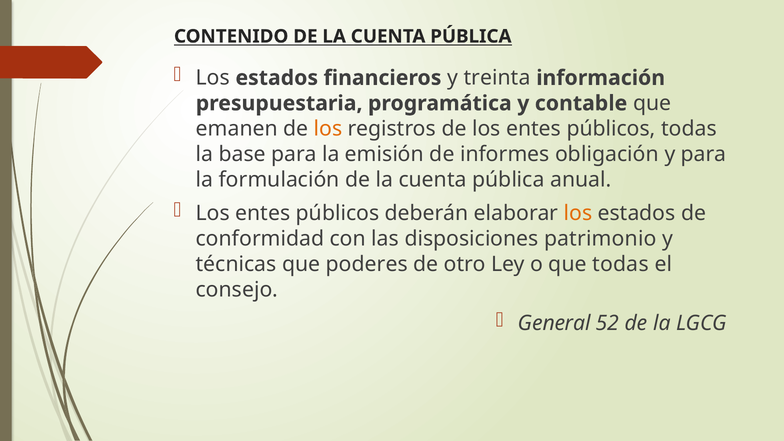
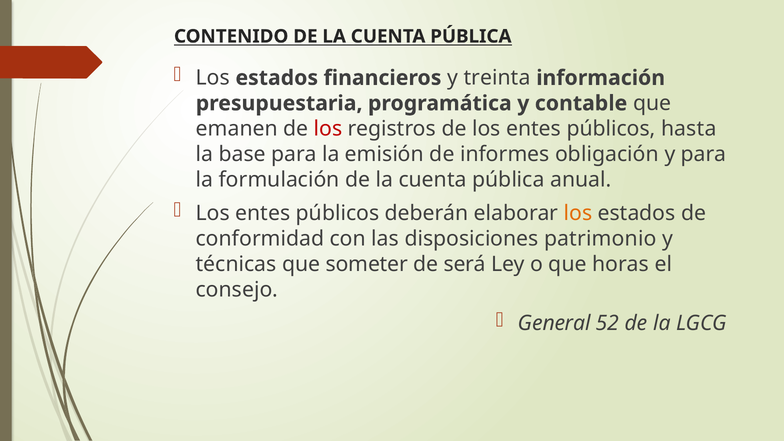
los colour: orange -> red (328, 129)
públicos todas: todas -> hasta (689, 129)
poderes: poderes -> someter (367, 264)
otro: otro -> será (465, 264)
que todas: todas -> horas (621, 264)
